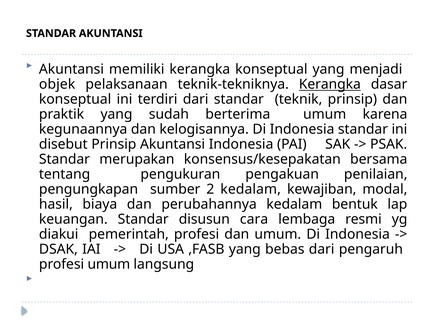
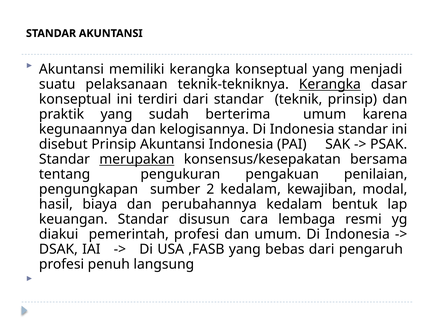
objek: objek -> suatu (57, 84)
merupakan underline: none -> present (137, 159)
profesi umum: umum -> penuh (109, 264)
